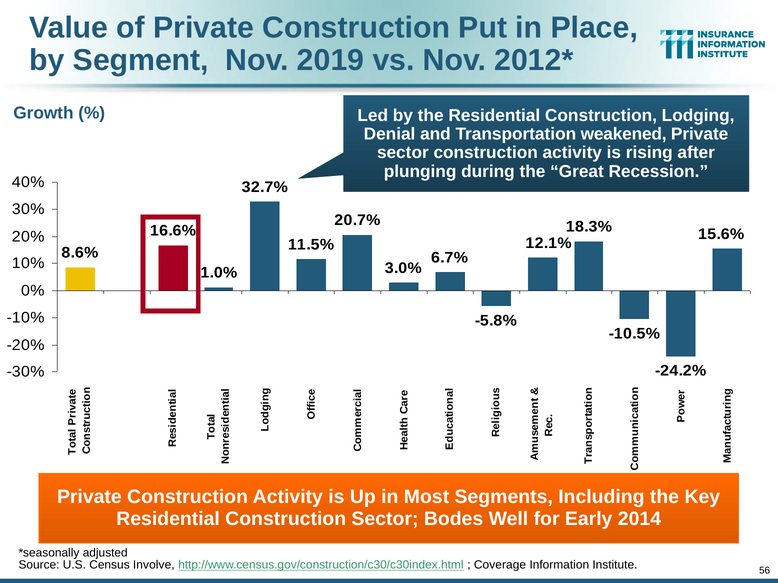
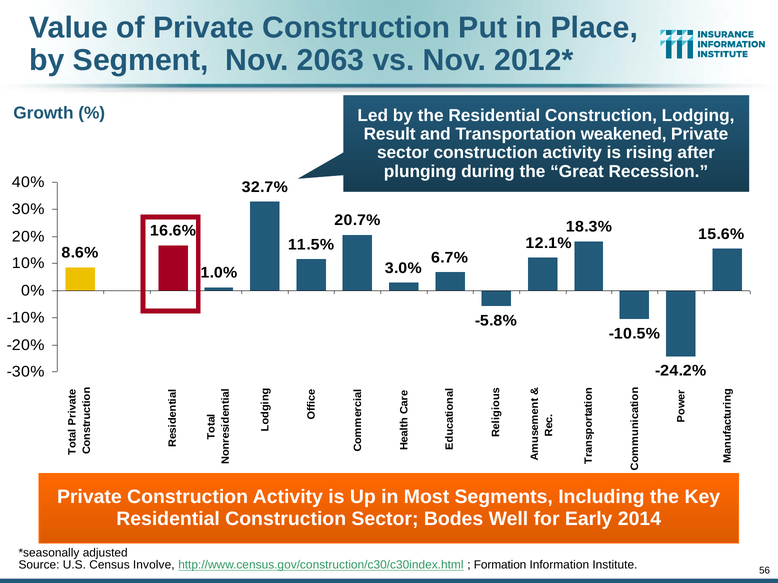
2019: 2019 -> 2063 (331, 60)
Denial: Denial -> Result (390, 134)
Coverage: Coverage -> Formation (500, 565)
